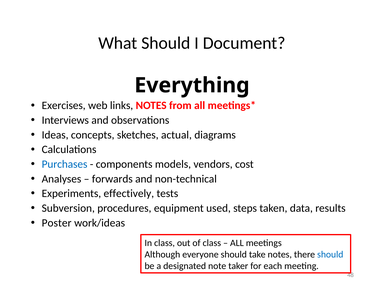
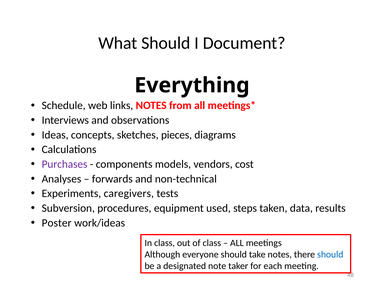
Exercises: Exercises -> Schedule (64, 106)
actual: actual -> pieces (177, 135)
Purchases colour: blue -> purple (65, 164)
effectively: effectively -> caregivers (129, 194)
